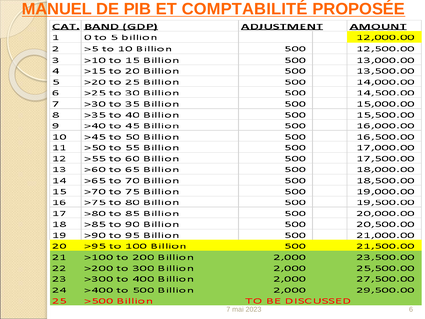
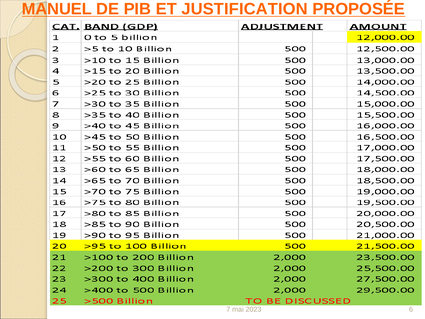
COMPTABILITÉ: COMPTABILITÉ -> JUSTIFICATION (245, 9)
